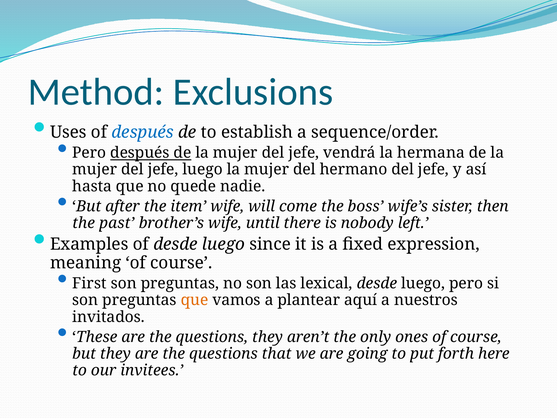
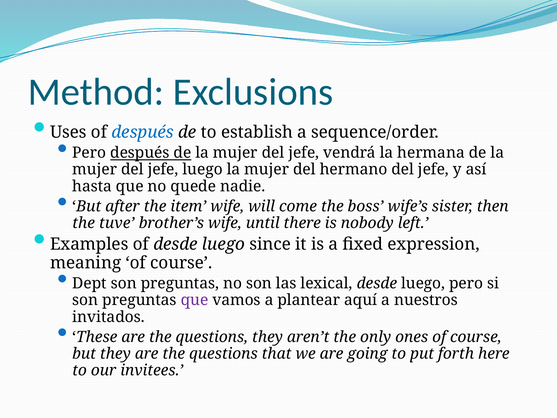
past: past -> tuve (117, 223)
First: First -> Dept (90, 283)
que colour: orange -> purple (195, 300)
